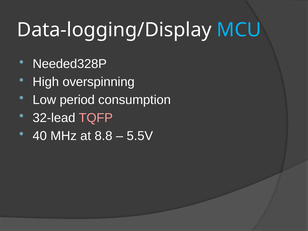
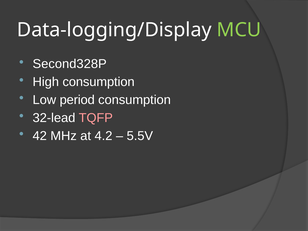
MCU colour: light blue -> light green (239, 30)
Needed328P: Needed328P -> Second328P (70, 64)
High overspinning: overspinning -> consumption (99, 82)
40: 40 -> 42 (40, 136)
8.8: 8.8 -> 4.2 (103, 136)
